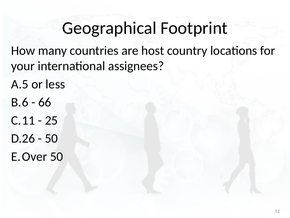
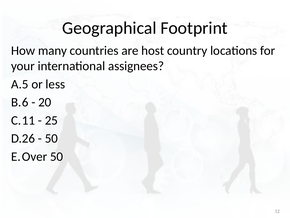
66: 66 -> 20 (45, 102)
